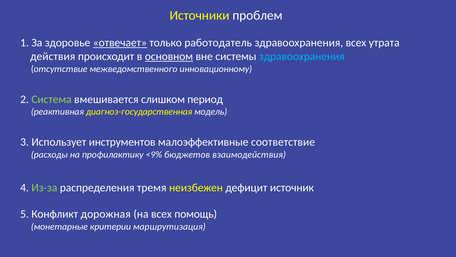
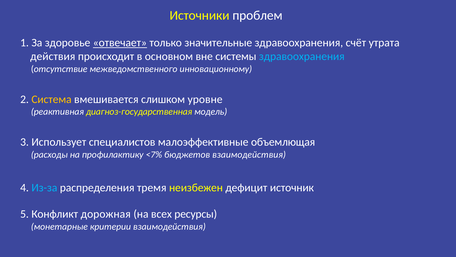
работодатель: работодатель -> значительные (218, 43)
здравоохранения всех: всех -> счёт (356, 43)
основном underline: present -> none (169, 56)
Система colour: light green -> yellow (52, 99)
период: период -> уровне (205, 99)
инструментов: инструментов -> специалистов (122, 142)
соответствие: соответствие -> объемлющая (283, 142)
<9%: <9% -> <7% (154, 154)
Из-за colour: light green -> light blue (44, 187)
помощь: помощь -> ресурсы (196, 214)
критерии маршрутизация: маршрутизация -> взаимодействия (169, 226)
